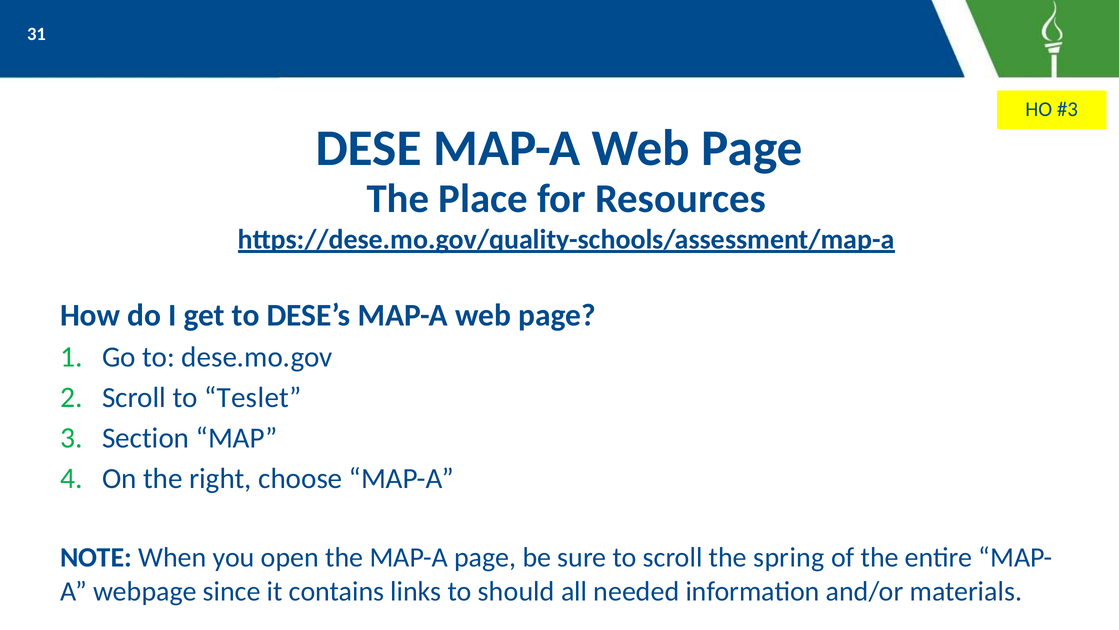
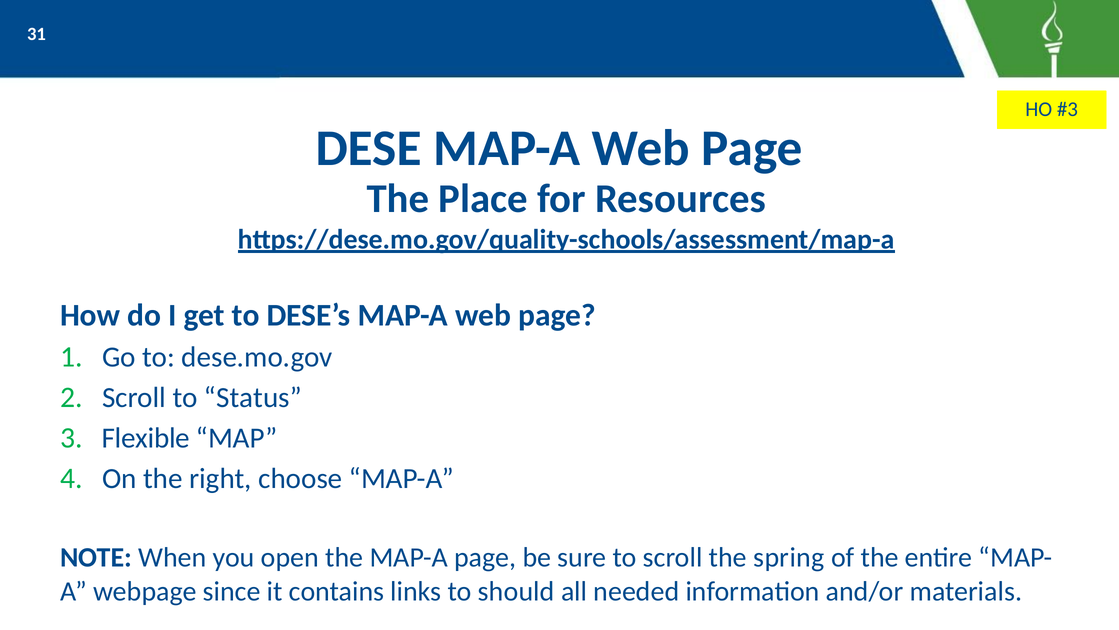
Teslet: Teslet -> Status (253, 397)
Section: Section -> Flexible (146, 438)
